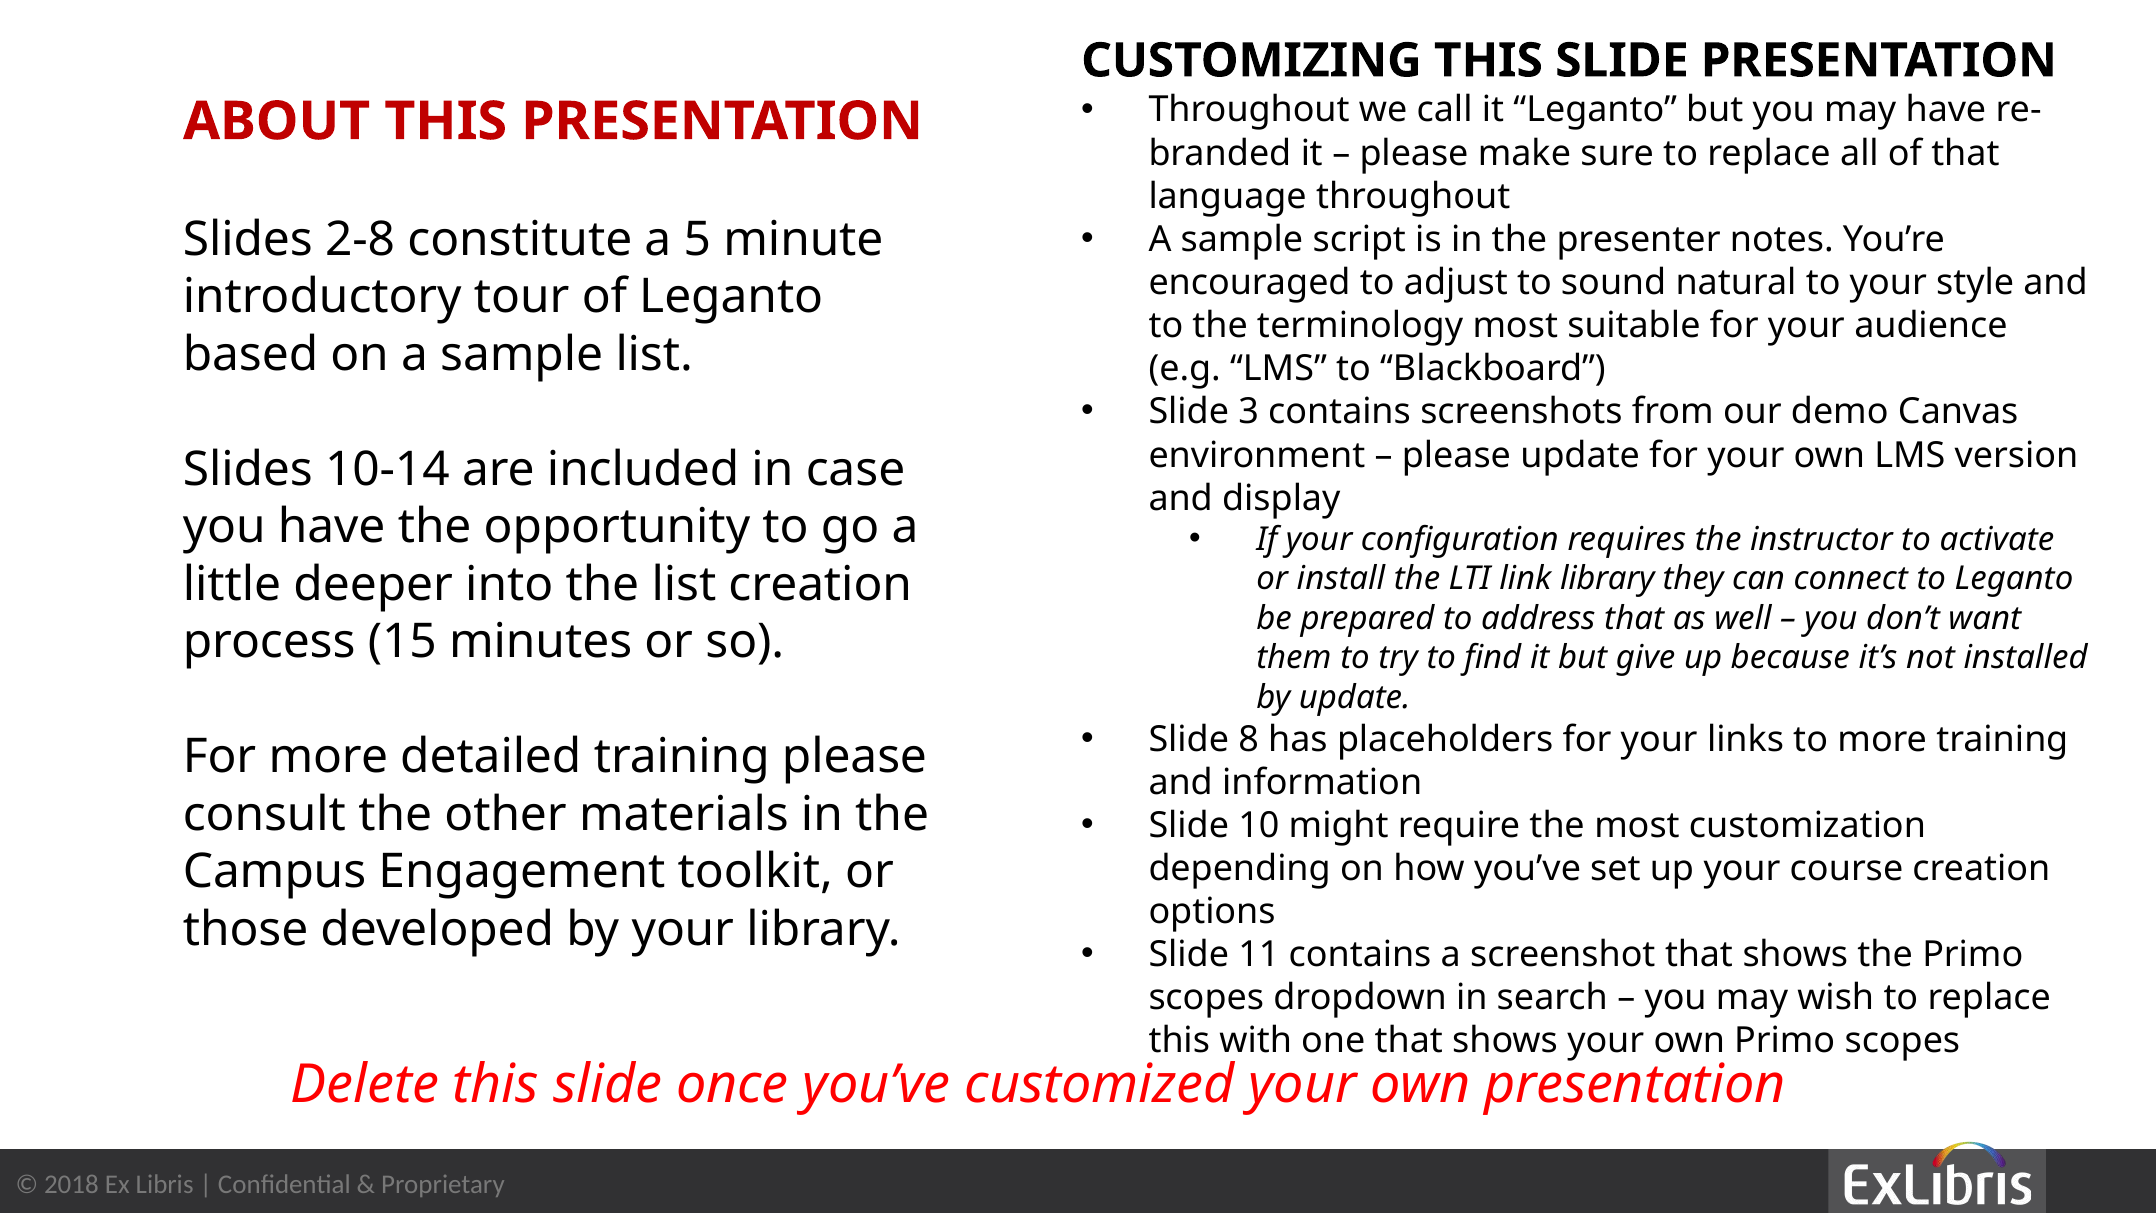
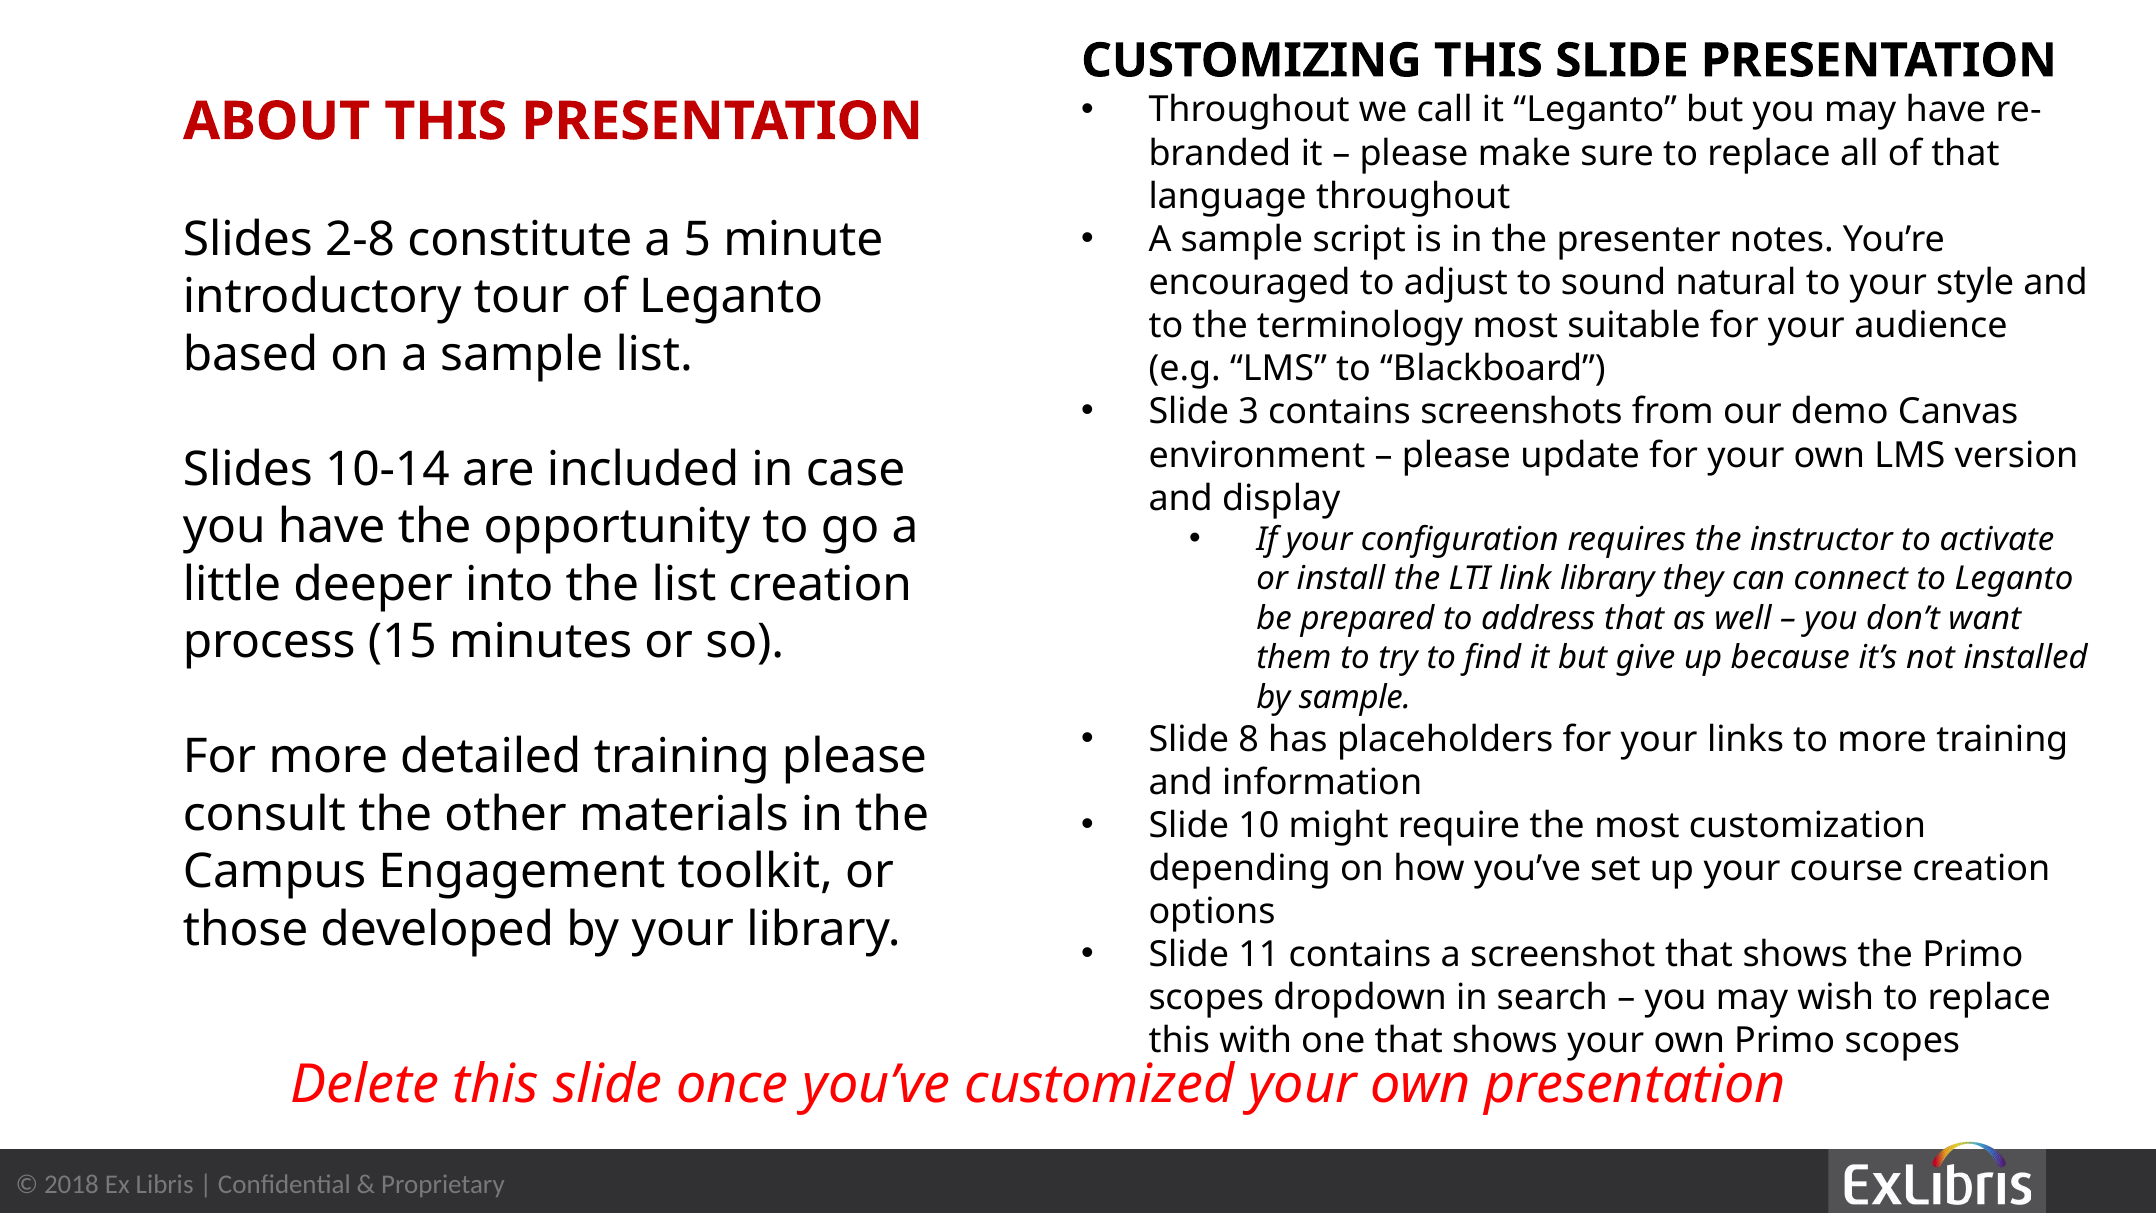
by update: update -> sample (1355, 698)
